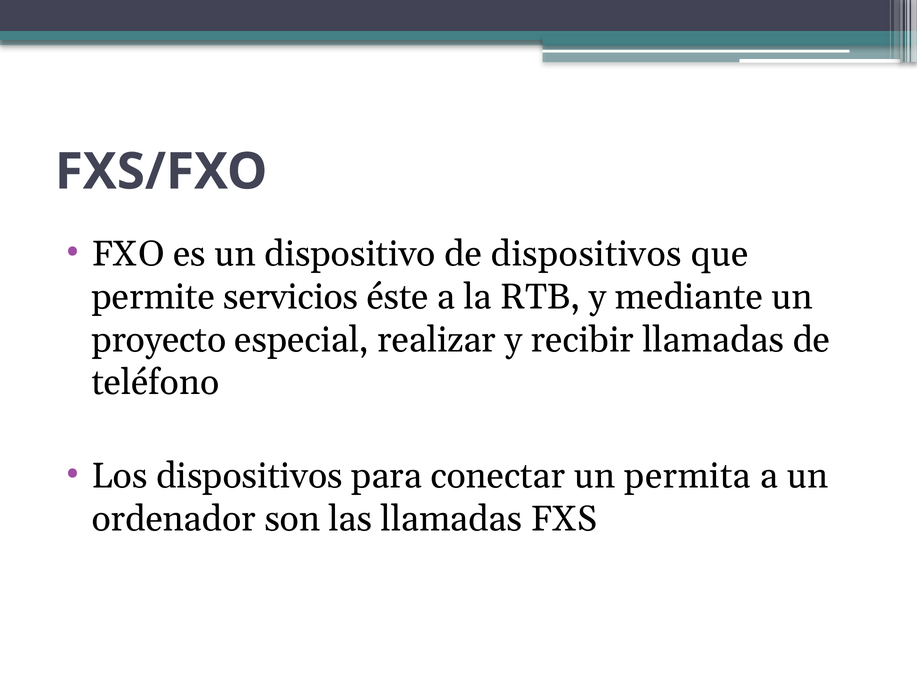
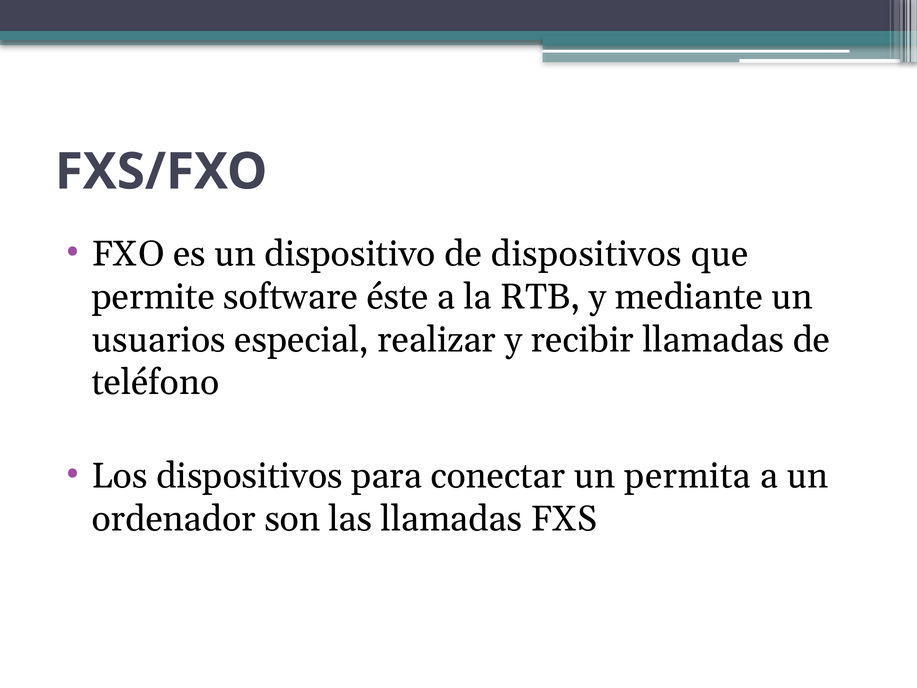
servicios: servicios -> software (291, 297)
proyecto: proyecto -> usuarios (159, 340)
